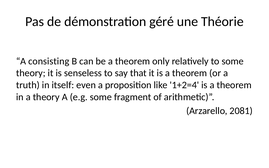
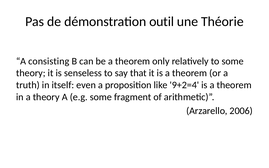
géré: géré -> outil (162, 22)
1+2=4: 1+2=4 -> 9+2=4 (184, 85)
2081: 2081 -> 2006 (241, 111)
